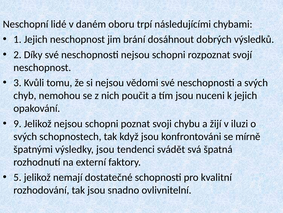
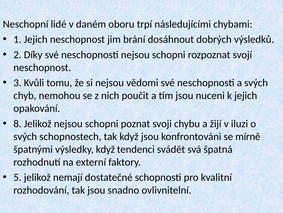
9: 9 -> 8 (17, 123)
výsledky jsou: jsou -> když (105, 149)
